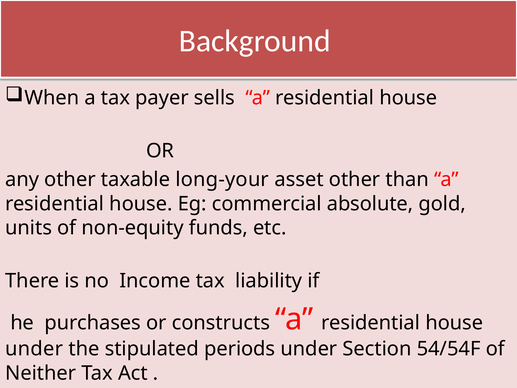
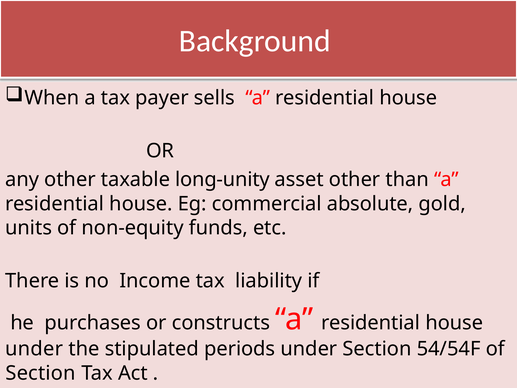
long-your: long-your -> long-unity (222, 180)
Neither: Neither -> Section (41, 373)
